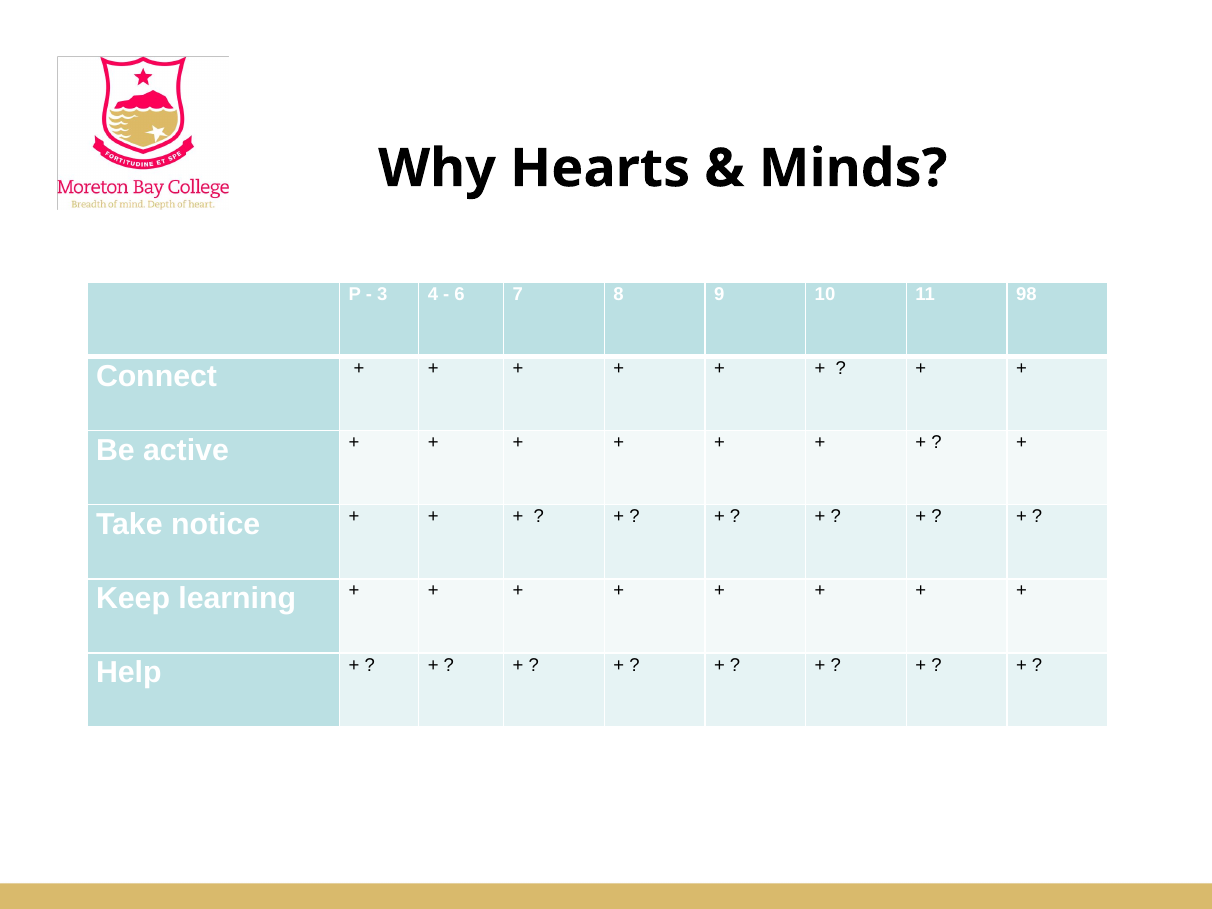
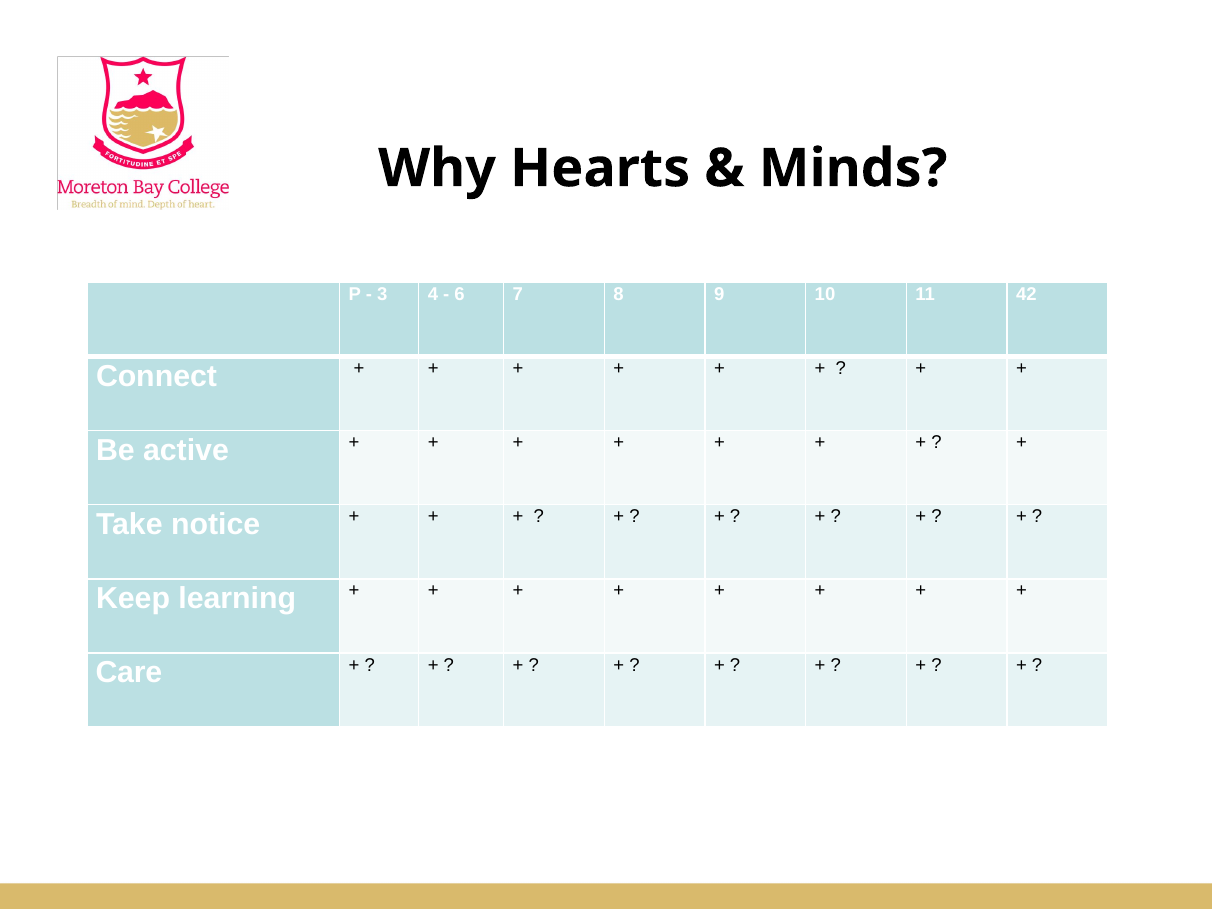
98: 98 -> 42 (1026, 294)
Help: Help -> Care (129, 673)
